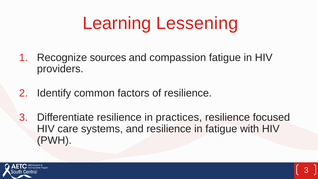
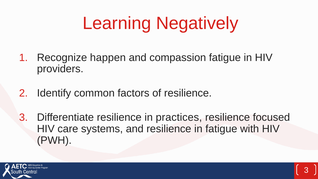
Lessening: Lessening -> Negatively (197, 23)
sources: sources -> happen (108, 58)
